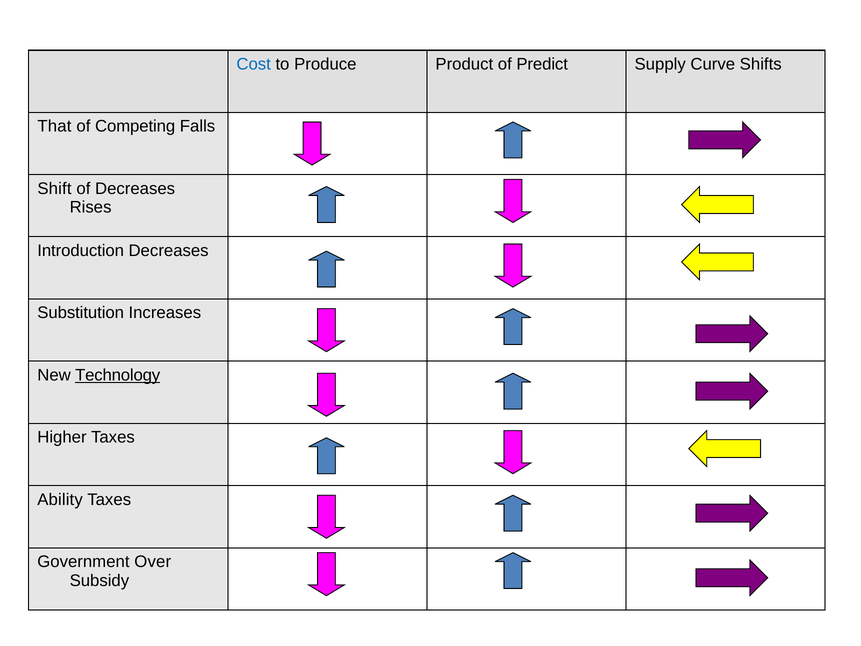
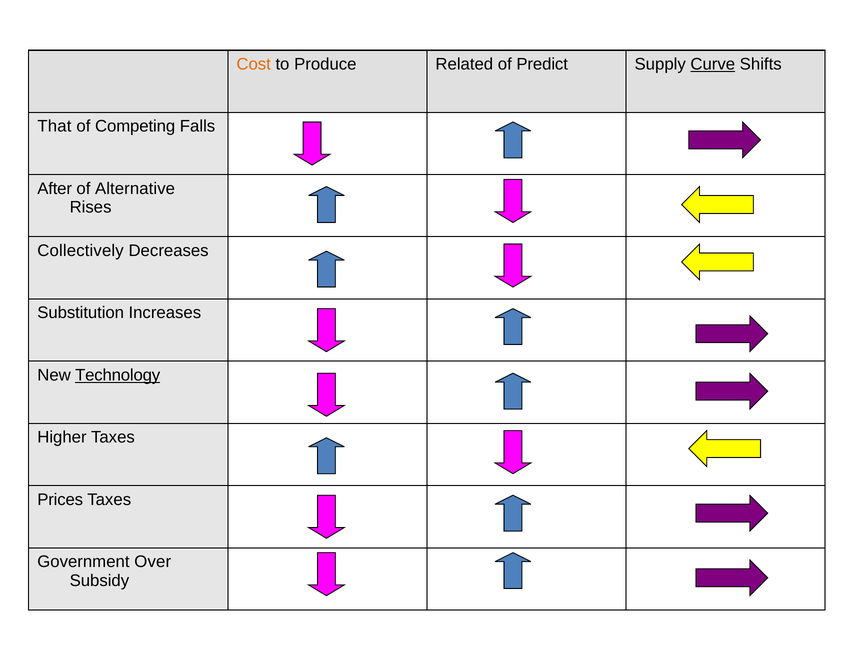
Cost colour: blue -> orange (254, 64)
Product: Product -> Related (464, 64)
Curve underline: none -> present (713, 64)
Shift: Shift -> After (55, 188)
of Decreases: Decreases -> Alternative (135, 188)
Introduction: Introduction -> Collectively (81, 251)
Ability: Ability -> Prices (60, 499)
